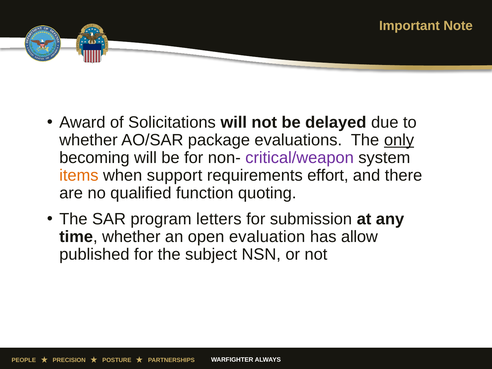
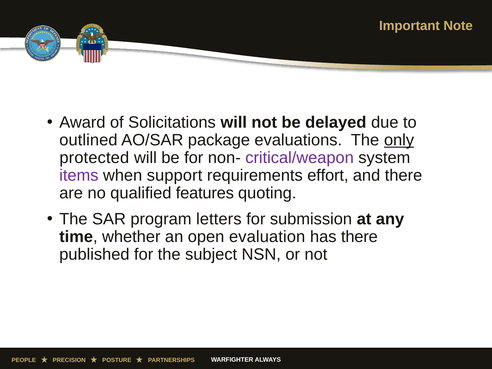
whether: whether -> outlined (88, 140)
becoming: becoming -> protected (94, 158)
items colour: orange -> purple (79, 175)
function: function -> features (205, 193)
has allow: allow -> there (359, 237)
